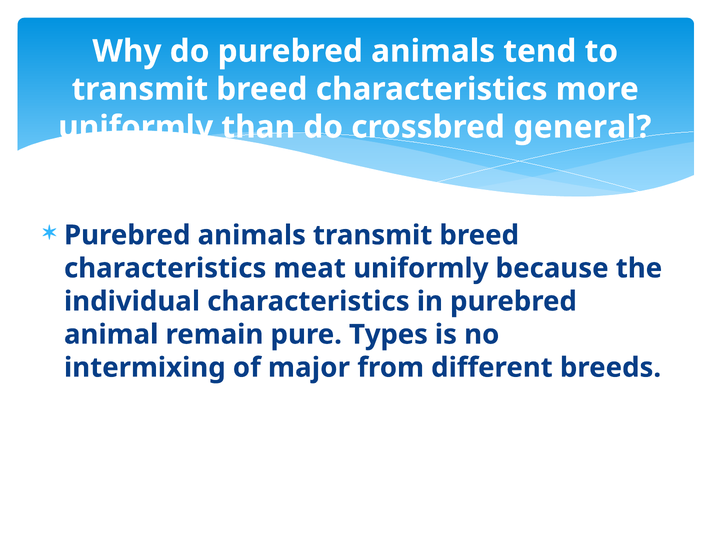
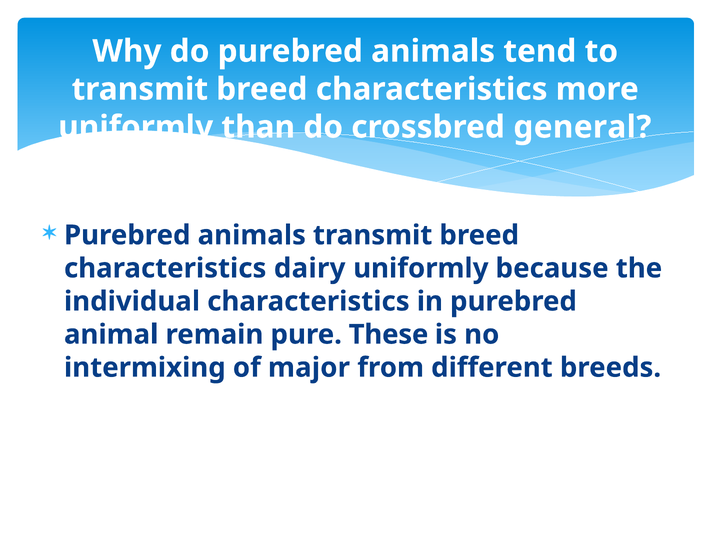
meat: meat -> dairy (310, 268)
Types: Types -> These (389, 335)
